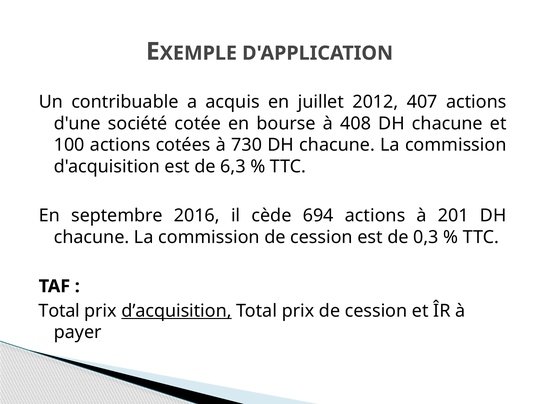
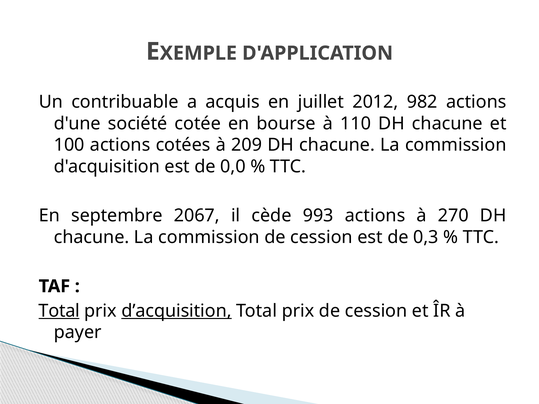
407: 407 -> 982 (422, 102)
408: 408 -> 110 (356, 124)
730: 730 -> 209 (247, 145)
6,3: 6,3 -> 0,0 (233, 167)
2016: 2016 -> 2067 (197, 216)
694: 694 -> 993 (318, 216)
201: 201 -> 270 (453, 216)
Total underline: none -> present (59, 311)
